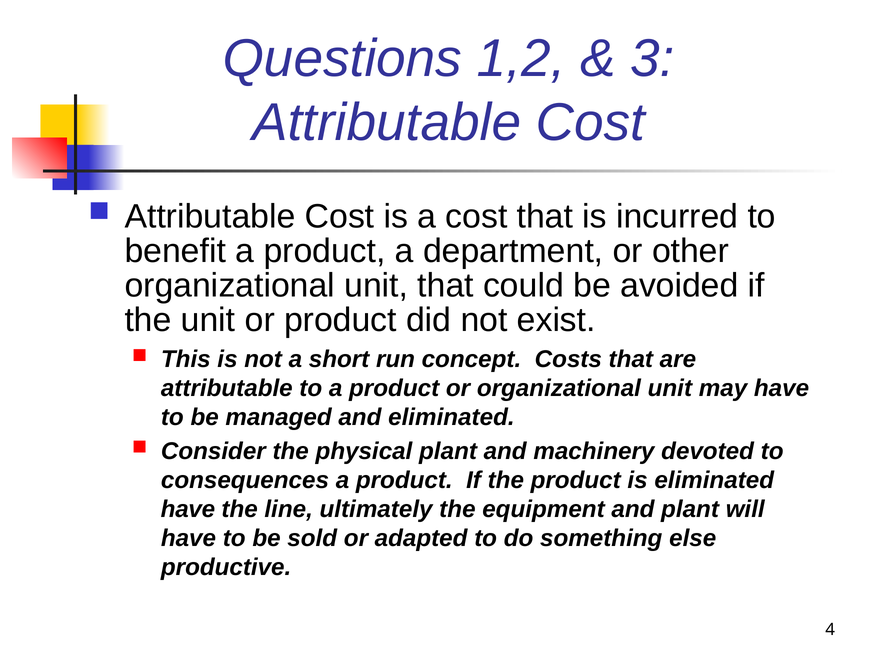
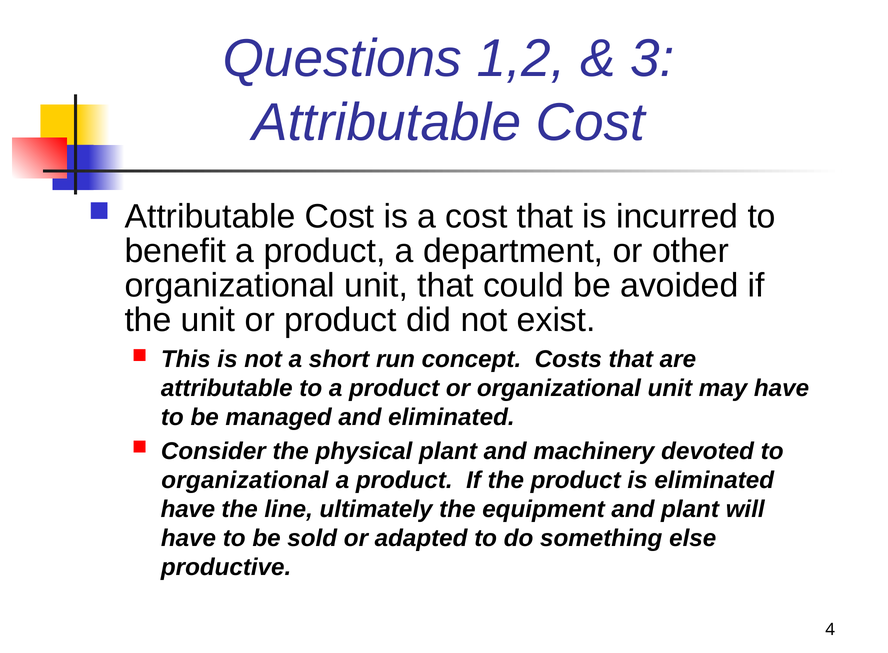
consequences: consequences -> organizational (245, 480)
